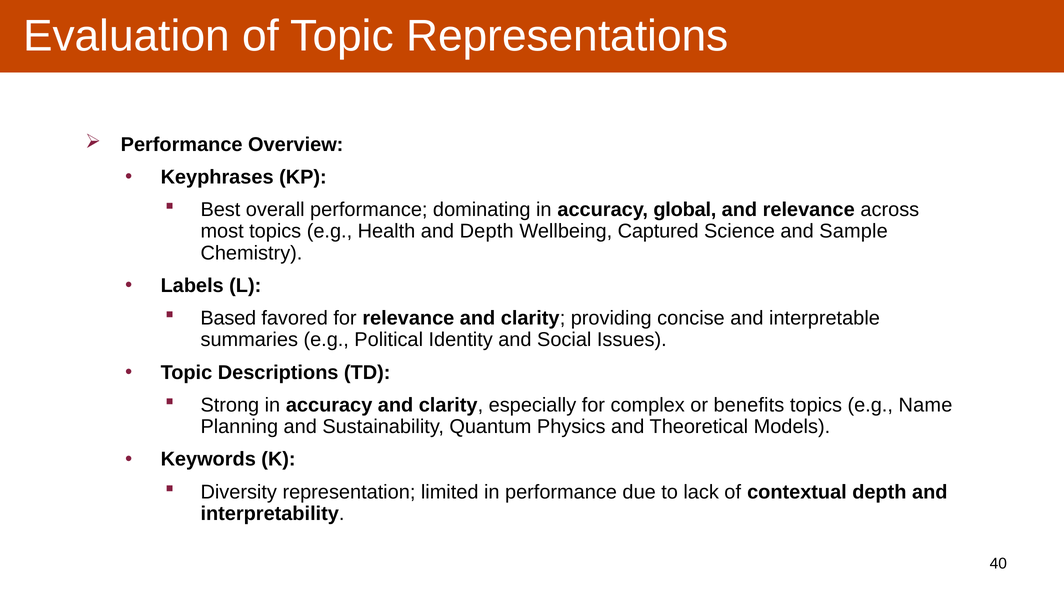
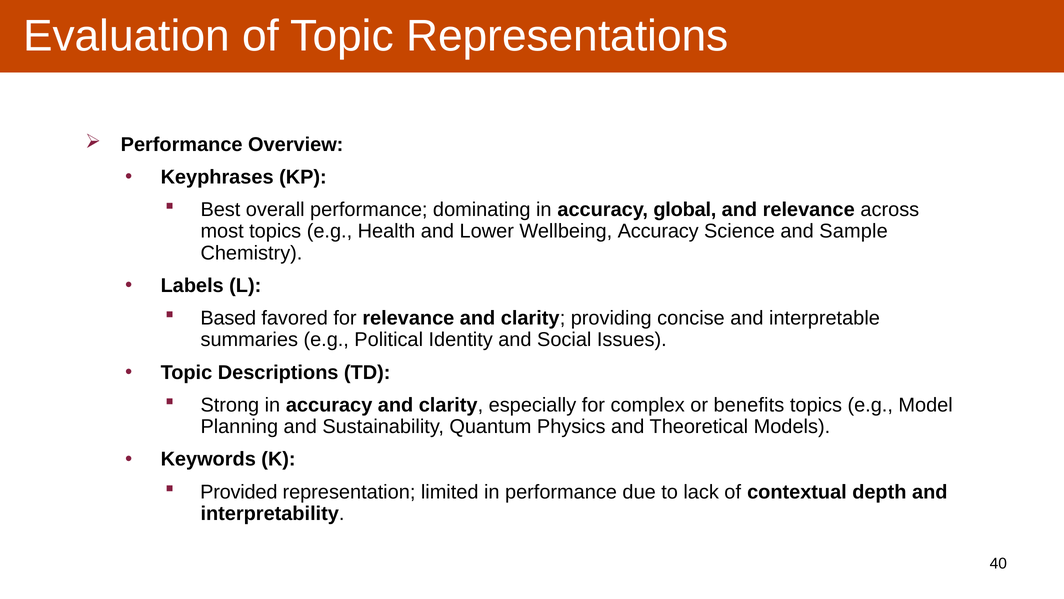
and Depth: Depth -> Lower (487, 231)
Wellbeing Captured: Captured -> Accuracy (658, 231)
Name: Name -> Model (926, 405)
Diversity: Diversity -> Provided (239, 492)
